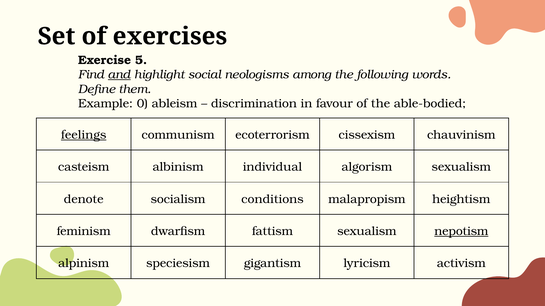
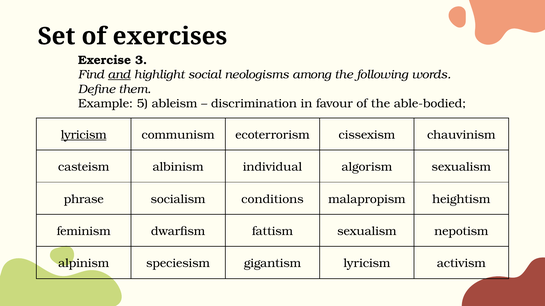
5: 5 -> 3 (141, 60)
0: 0 -> 5 (142, 104)
feelings: feelings -> lyricism (84, 135)
denote: denote -> phrase (84, 199)
nepotism underline: present -> none (461, 232)
